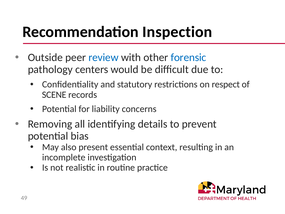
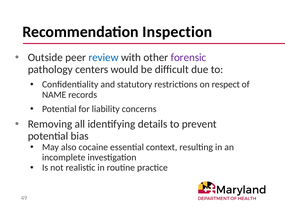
forensic colour: blue -> purple (188, 57)
SCENE: SCENE -> NAME (54, 95)
present: present -> cocaine (93, 147)
